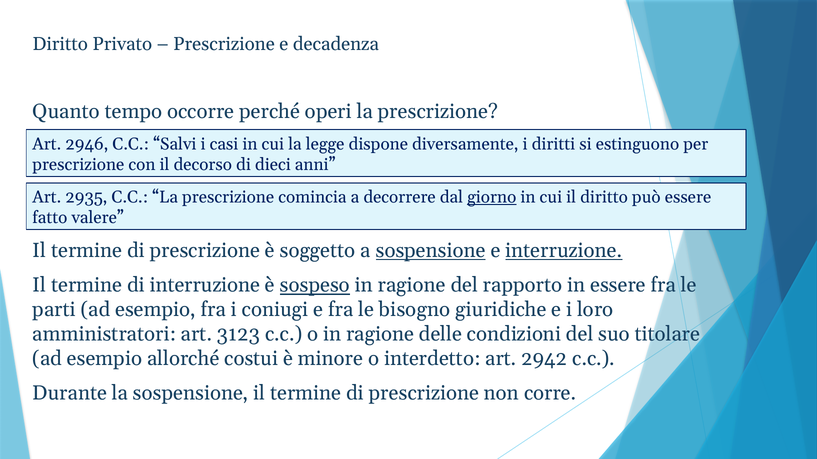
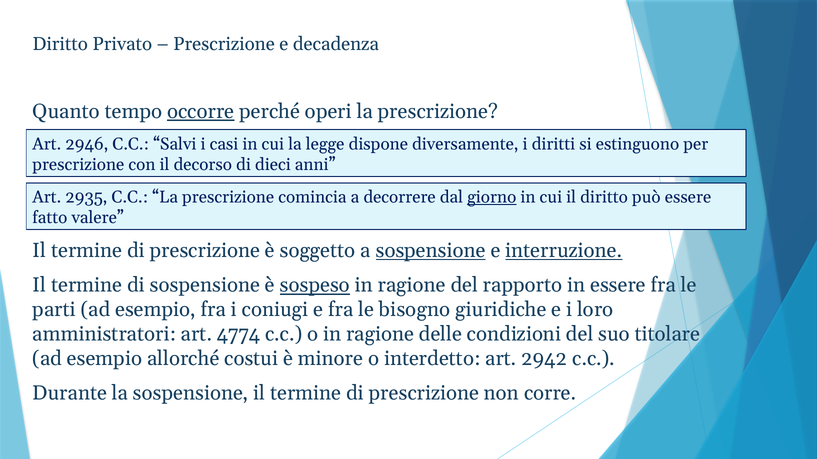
occorre underline: none -> present (201, 112)
di interruzione: interruzione -> sospensione (205, 285)
3123: 3123 -> 4774 (239, 334)
